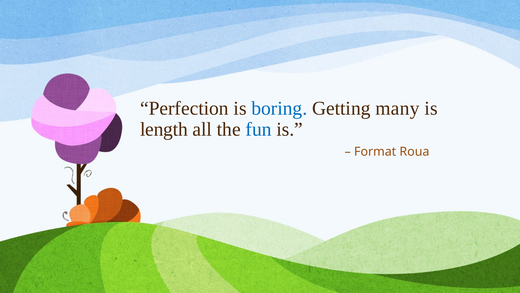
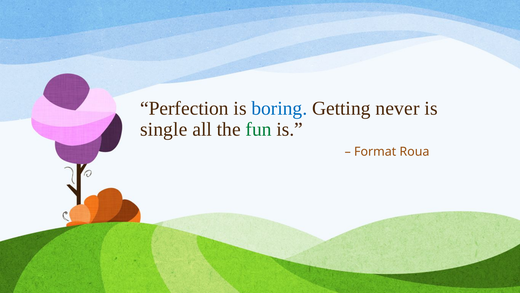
many: many -> never (398, 108)
length: length -> single (164, 129)
fun colour: blue -> green (259, 129)
